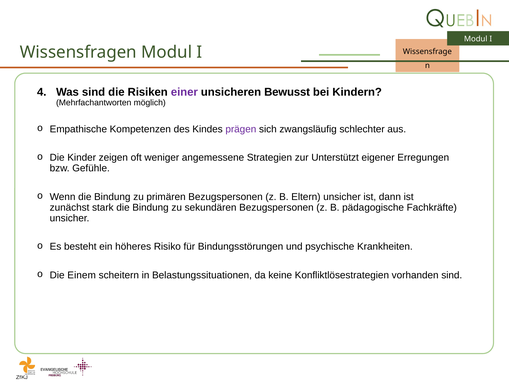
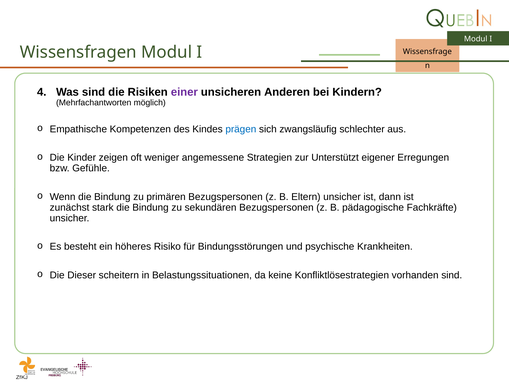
Bewusst: Bewusst -> Anderen (287, 92)
prägen colour: purple -> blue (241, 129)
Einem: Einem -> Dieser (82, 275)
